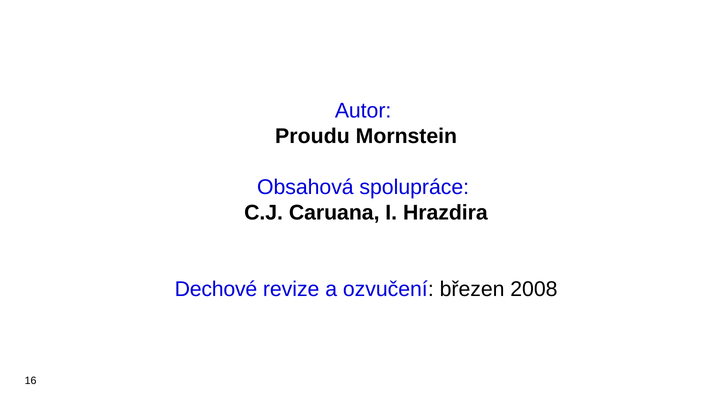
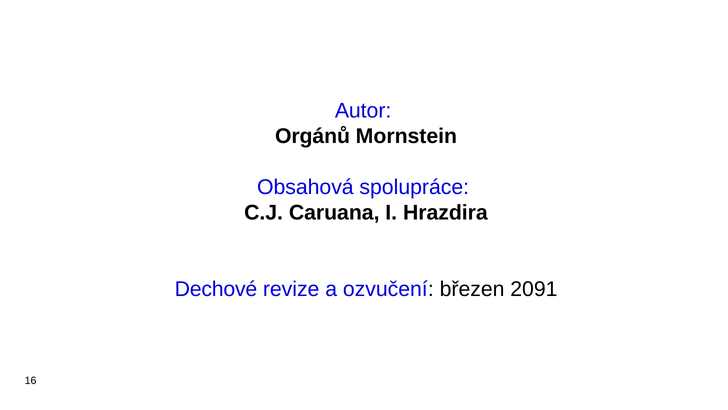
Proudu: Proudu -> Orgánů (313, 136)
2008: 2008 -> 2091 (534, 289)
